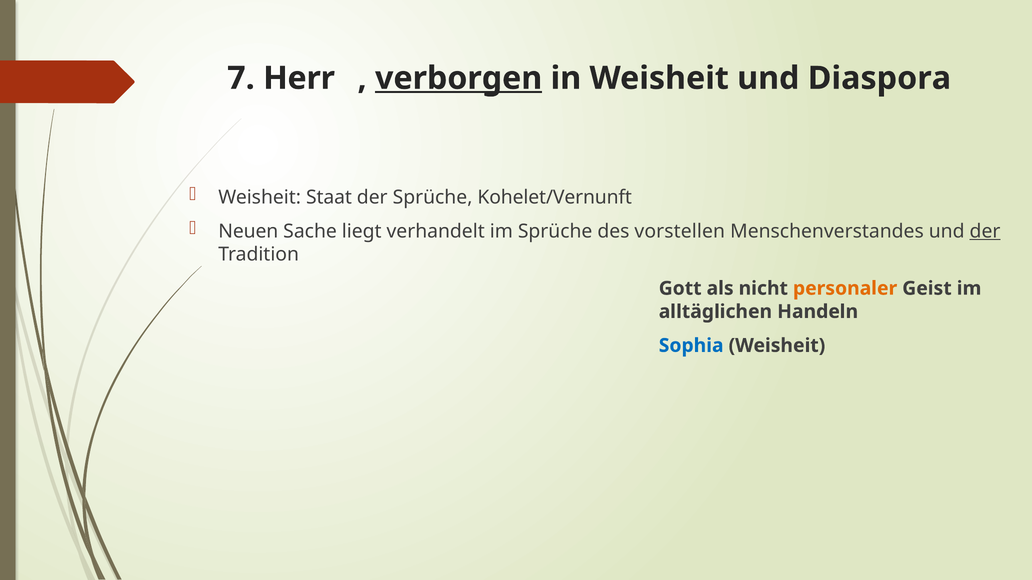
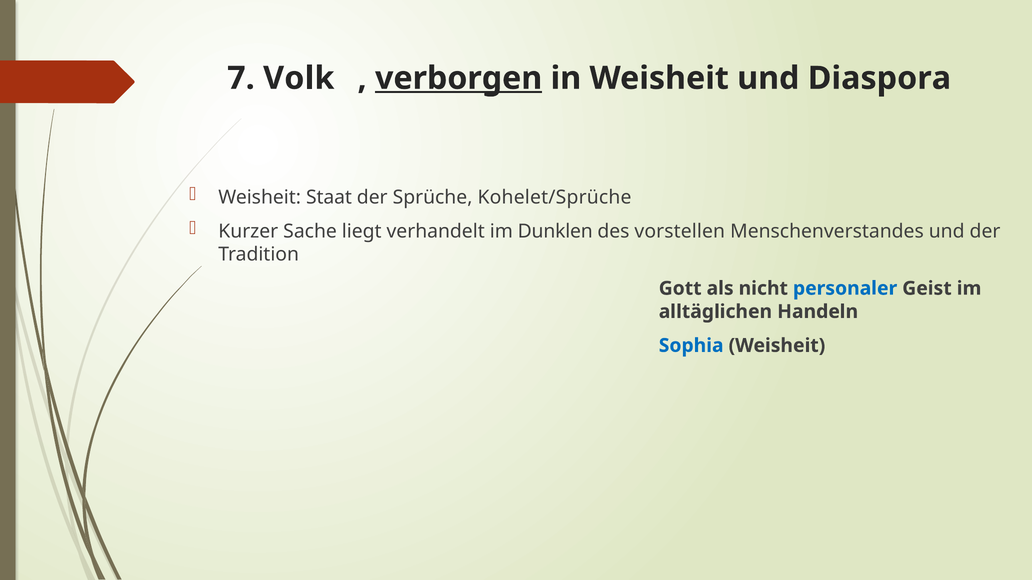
Herr: Herr -> Volk (299, 78)
Kohelet/Vernunft: Kohelet/Vernunft -> Kohelet/Sprüche (555, 197)
Neuen: Neuen -> Kurzer (248, 231)
im Sprüche: Sprüche -> Dunklen (555, 231)
der underline: present -> none (985, 231)
personaler colour: orange -> blue (845, 289)
